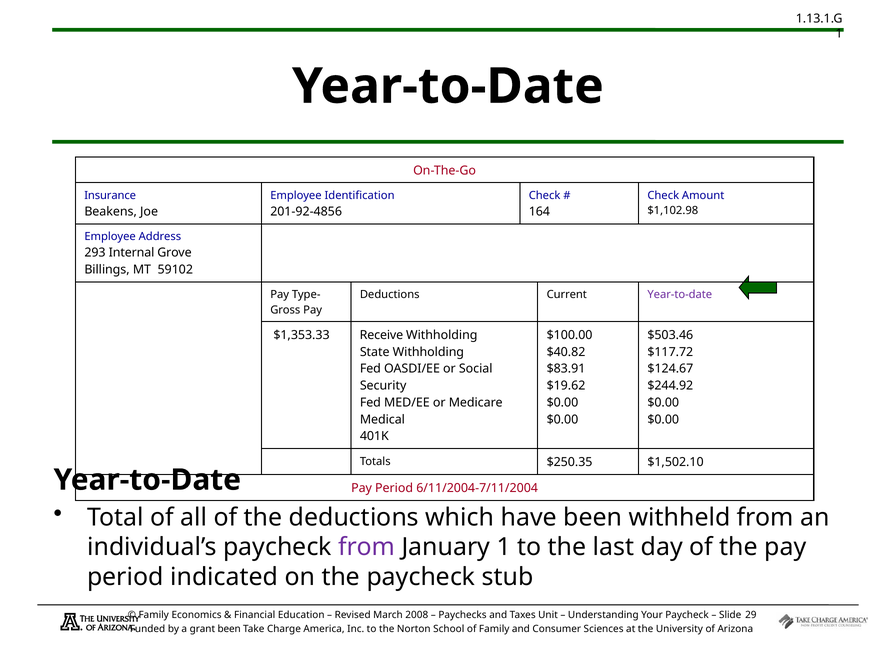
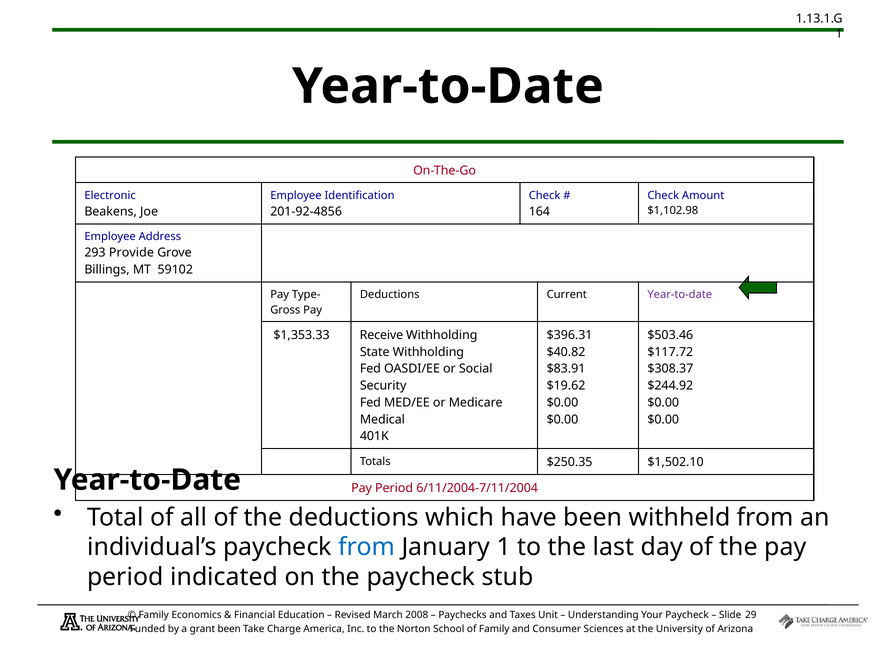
Insurance: Insurance -> Electronic (110, 195)
Internal: Internal -> Provide (131, 253)
$100.00: $100.00 -> $396.31 (570, 335)
$124.67: $124.67 -> $308.37 (670, 369)
from colour: purple -> blue (367, 547)
